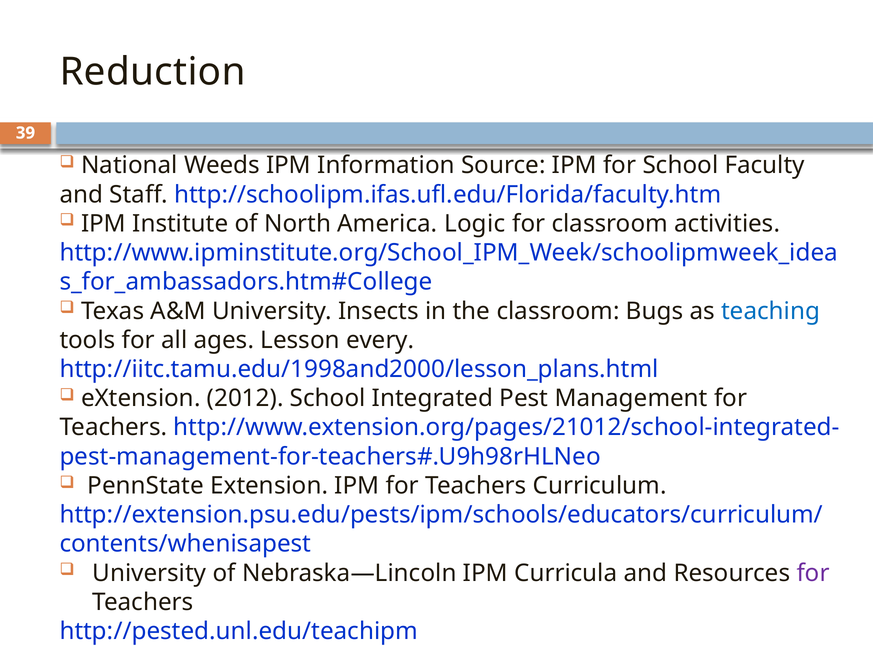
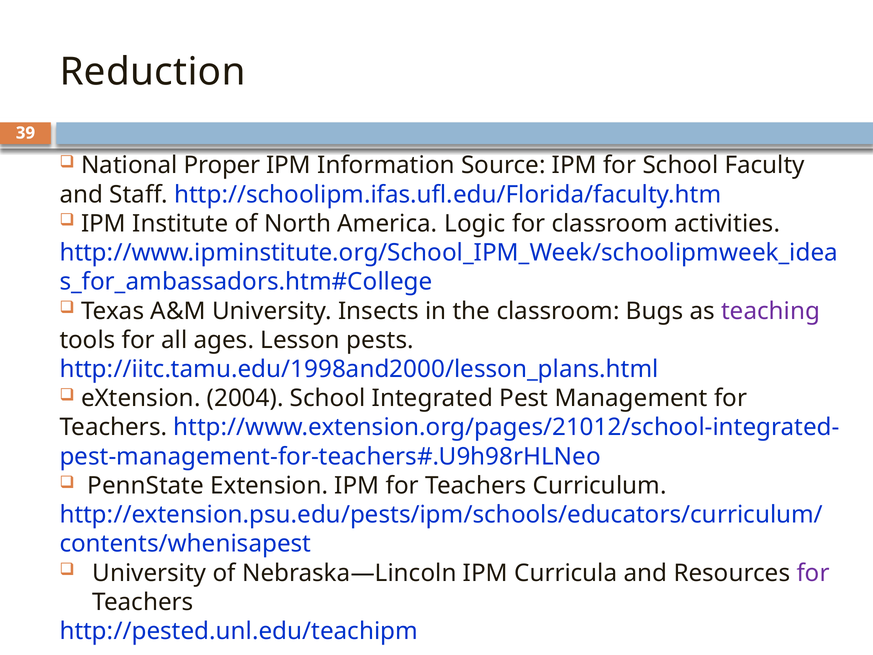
Weeds: Weeds -> Proper (222, 165)
teaching colour: blue -> purple (771, 311)
every: every -> pests (380, 340)
2012: 2012 -> 2004 (245, 398)
